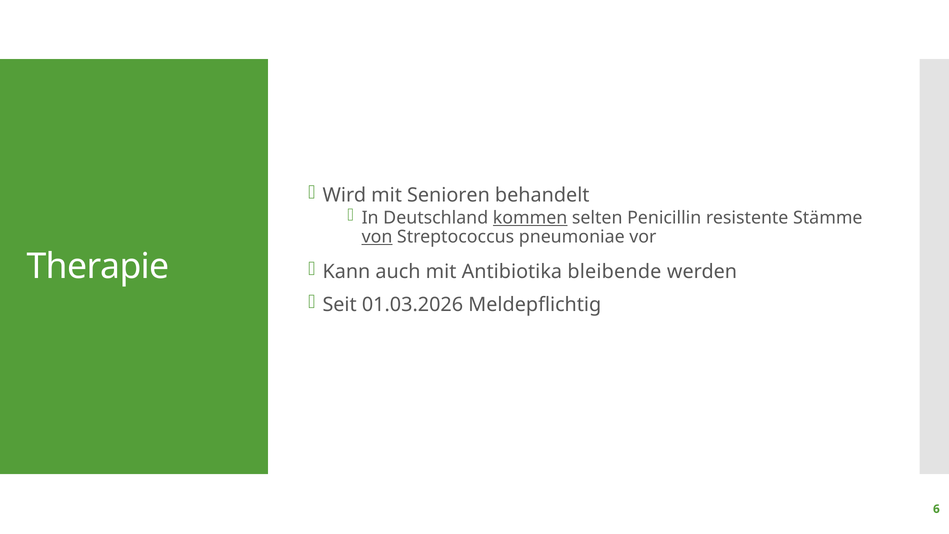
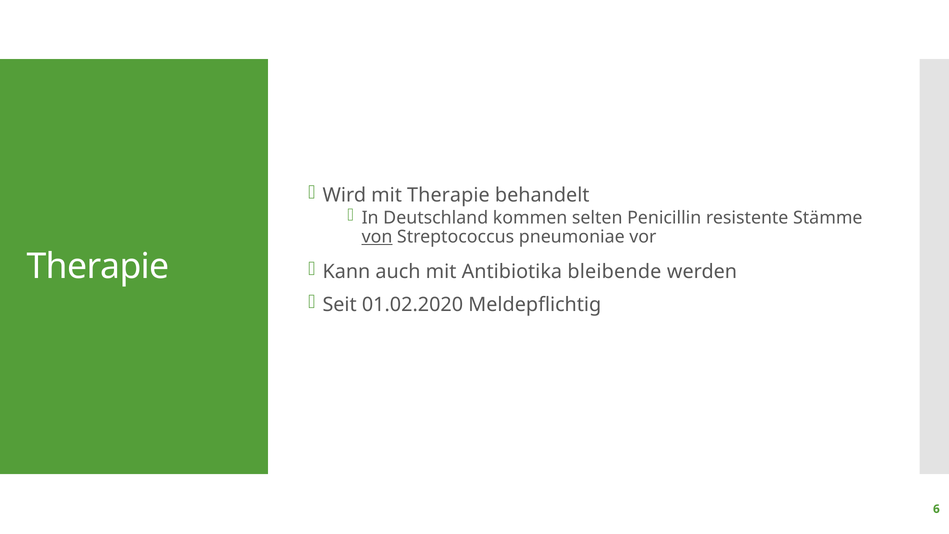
mit Senioren: Senioren -> Therapie (448, 195)
kommen underline: present -> none (530, 218)
01.03.2026: 01.03.2026 -> 01.02.2020 (413, 305)
